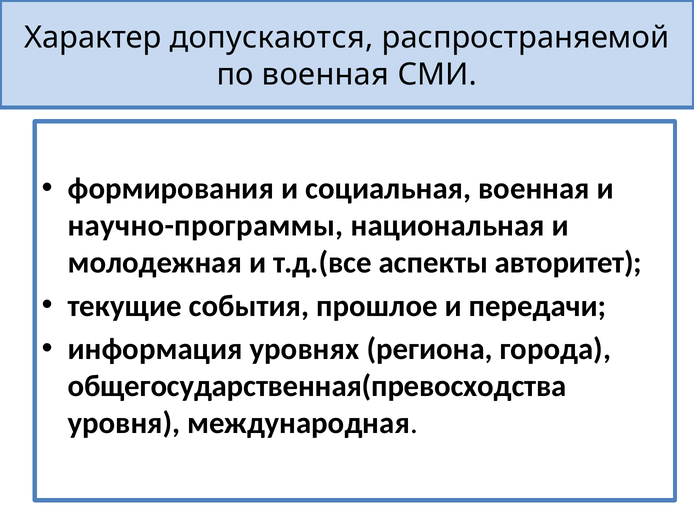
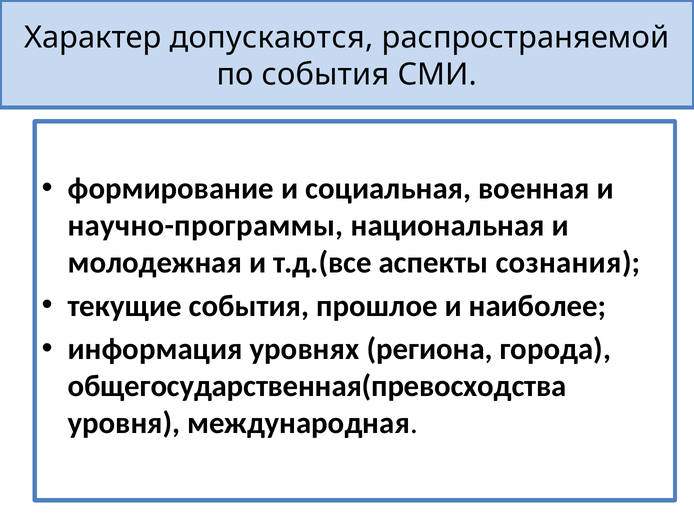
по военная: военная -> события (326, 74)
формирования: формирования -> формирование (171, 189)
авторитет: авторитет -> сознания (568, 263)
передачи: передачи -> наиболее (538, 306)
